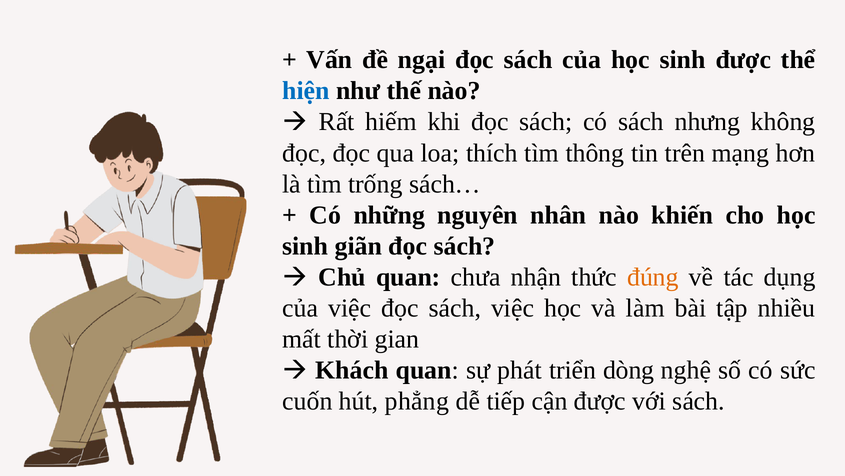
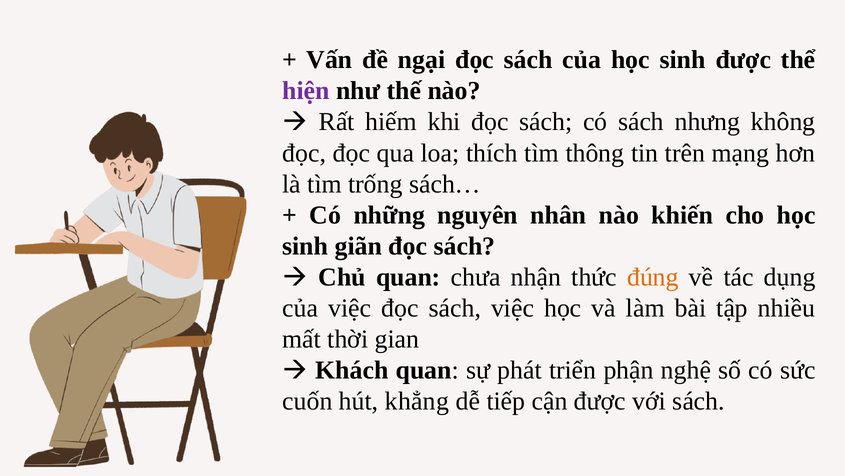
hiện colour: blue -> purple (306, 91)
dòng: dòng -> phận (629, 370)
phẳng: phẳng -> khẳng (417, 401)
